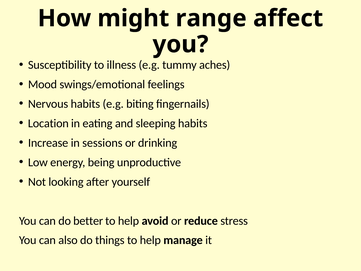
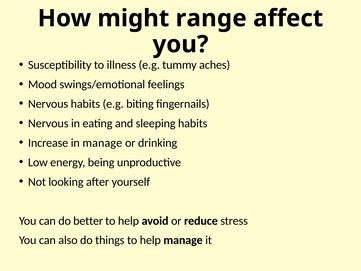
Location: Location -> Nervous (48, 123)
in sessions: sessions -> manage (102, 143)
